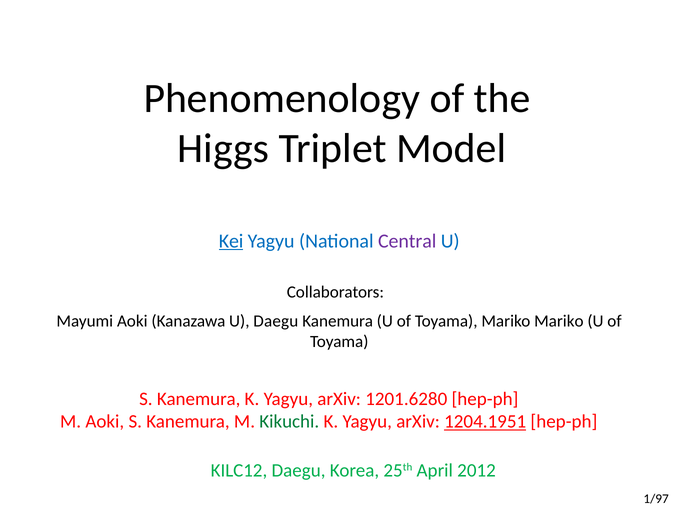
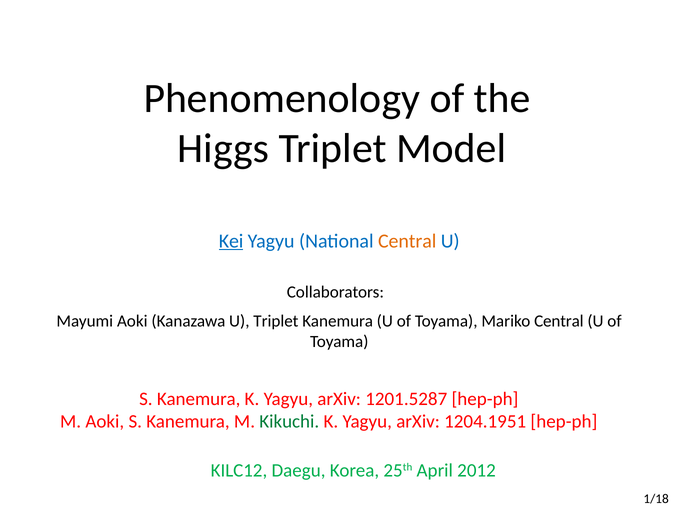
Central colour: purple -> orange (407, 241)
U Daegu: Daegu -> Triplet (276, 321)
Mariko Mariko: Mariko -> Central (559, 321)
1201.6280: 1201.6280 -> 1201.5287 (406, 399)
1204.1951 underline: present -> none (485, 422)
1/97: 1/97 -> 1/18 (656, 499)
